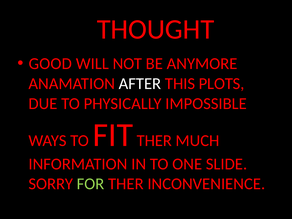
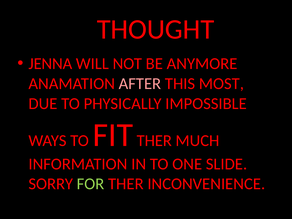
GOOD: GOOD -> JENNA (50, 64)
AFTER colour: white -> pink (140, 84)
PLOTS: PLOTS -> MOST (221, 84)
